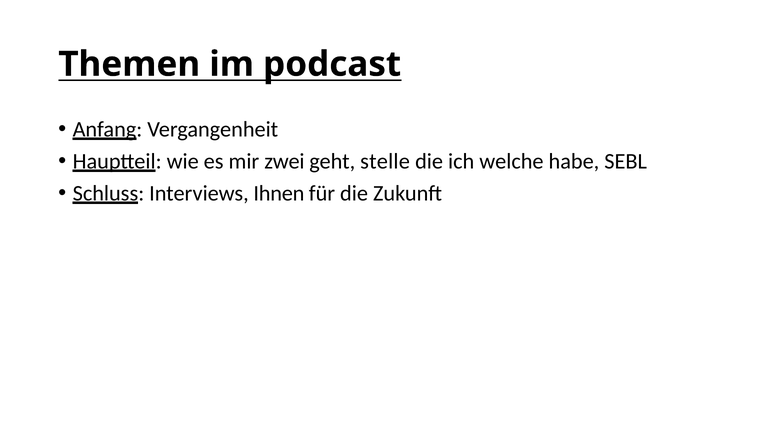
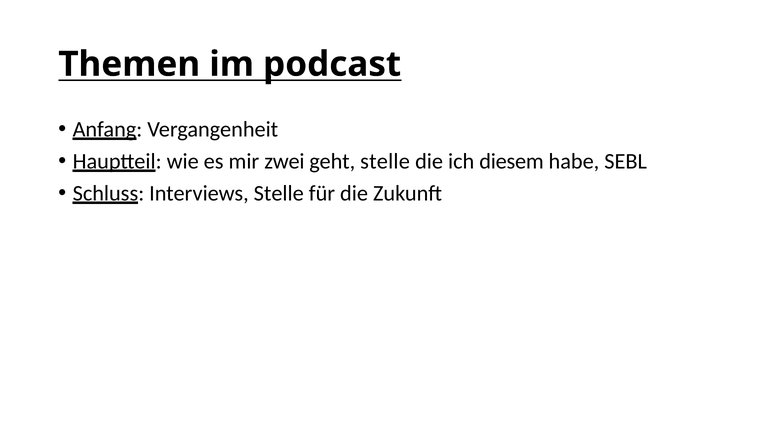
welche: welche -> diesem (512, 161)
Interviews Ihnen: Ihnen -> Stelle (279, 193)
